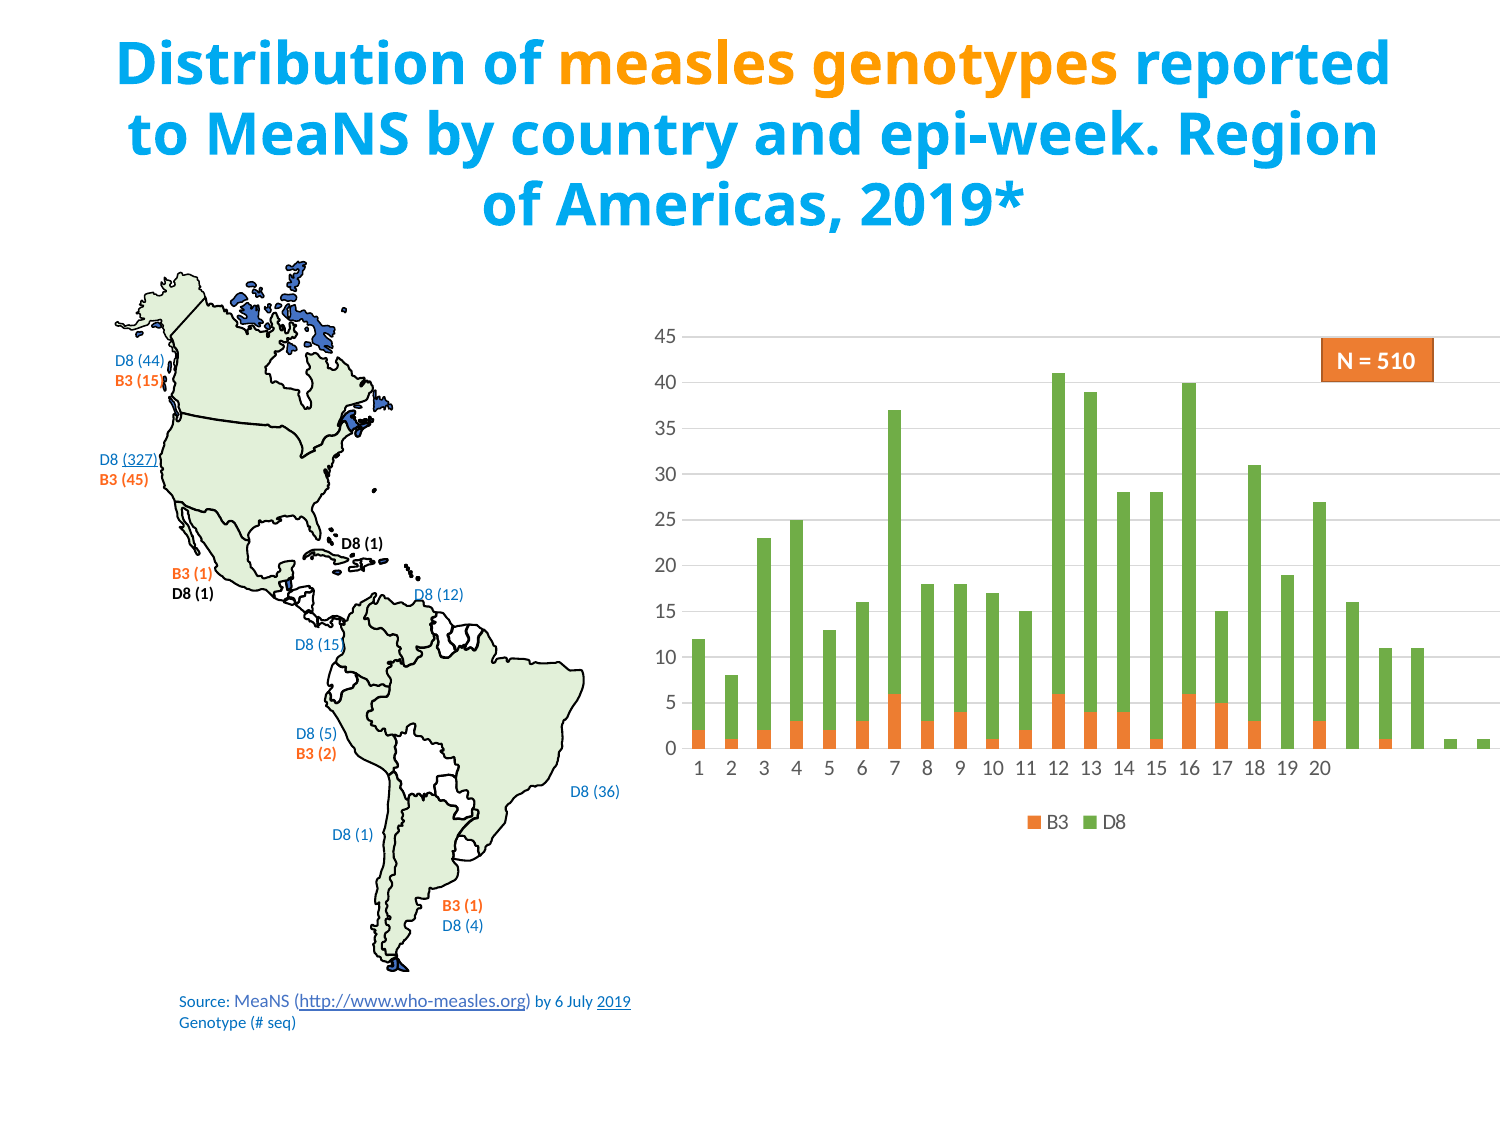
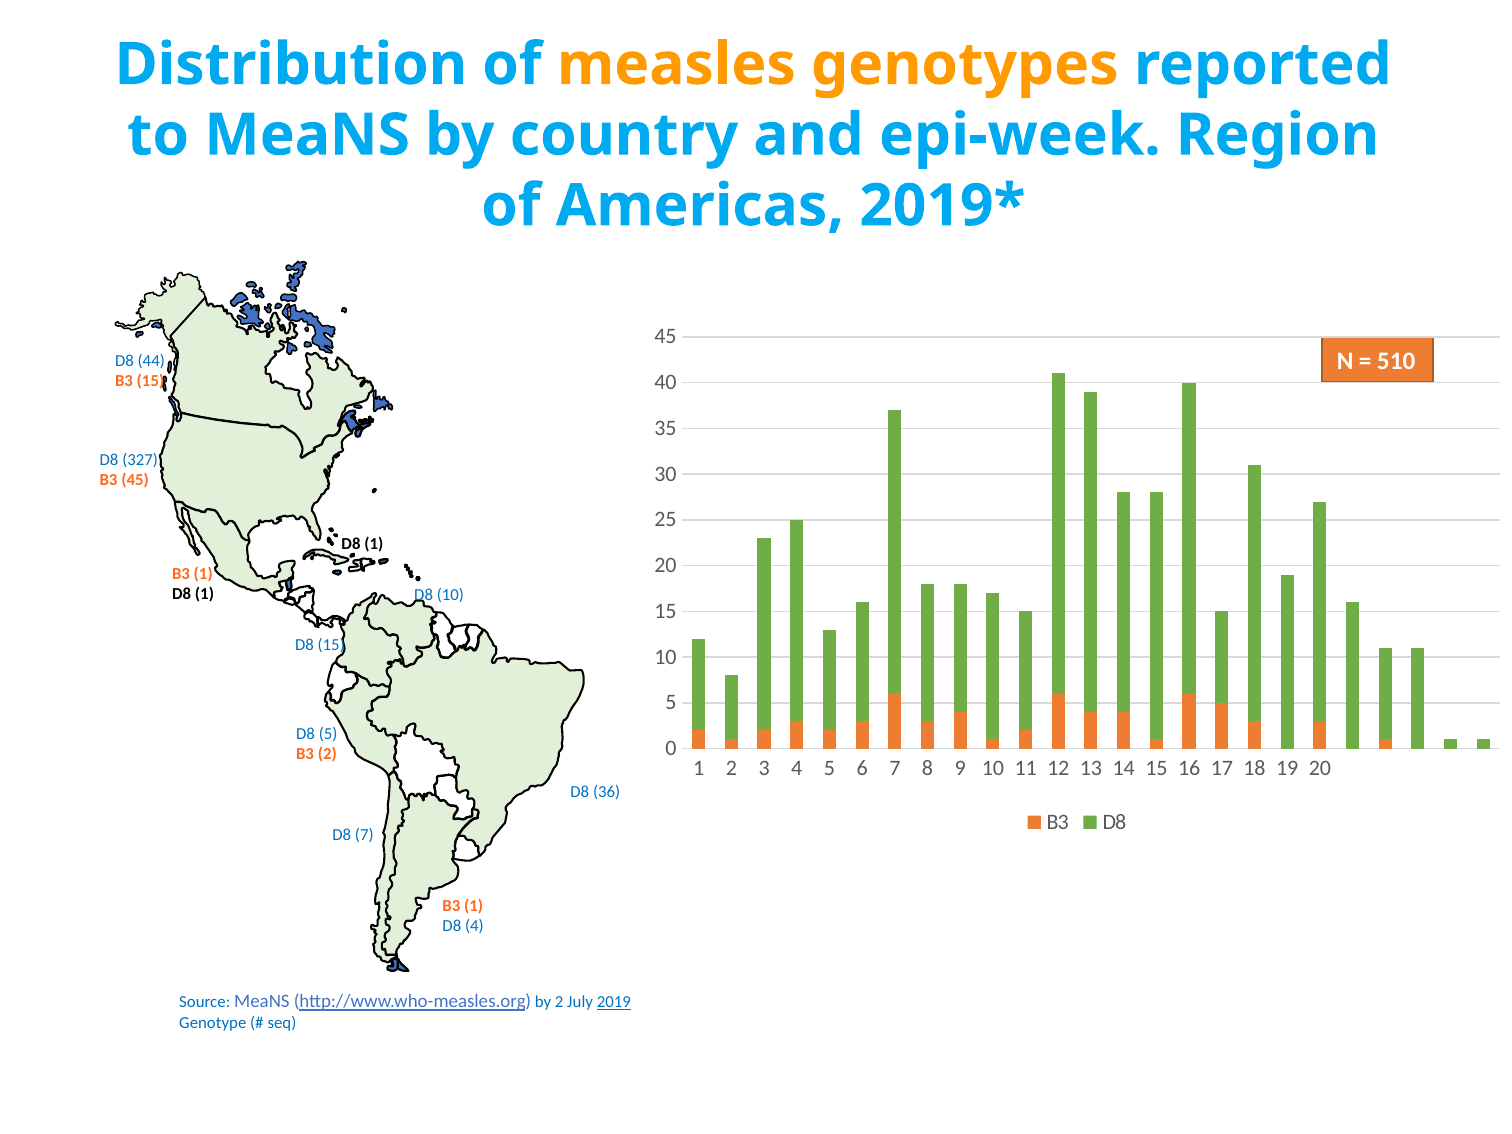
327 underline: present -> none (140, 460)
D8 12: 12 -> 10 (450, 595)
1: 1 -> 7 (364, 835)
by 6: 6 -> 2 (559, 1002)
